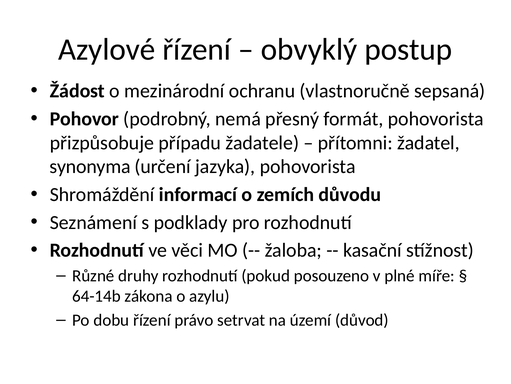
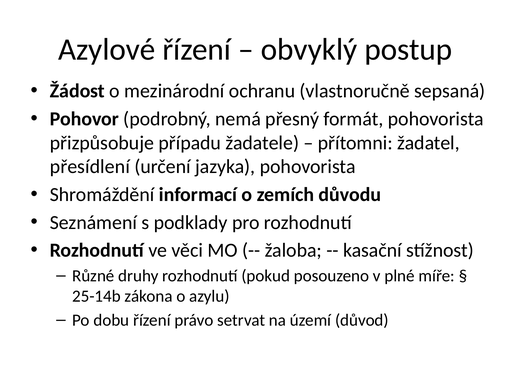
synonyma: synonyma -> přesídlení (90, 166)
64-14b: 64-14b -> 25-14b (97, 296)
